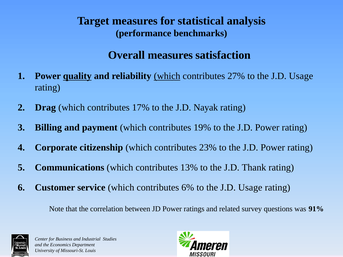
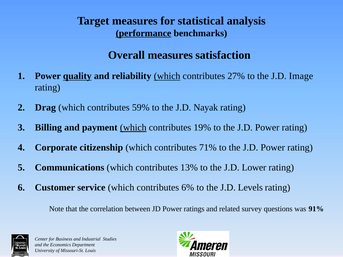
performance underline: none -> present (143, 33)
Usage: Usage -> Image (301, 76)
17%: 17% -> 59% (141, 108)
which underline: none -> present (133, 128)
23%: 23% -> 71% (208, 148)
Thank: Thank -> Lower (254, 168)
Usage: Usage -> Levels (250, 188)
